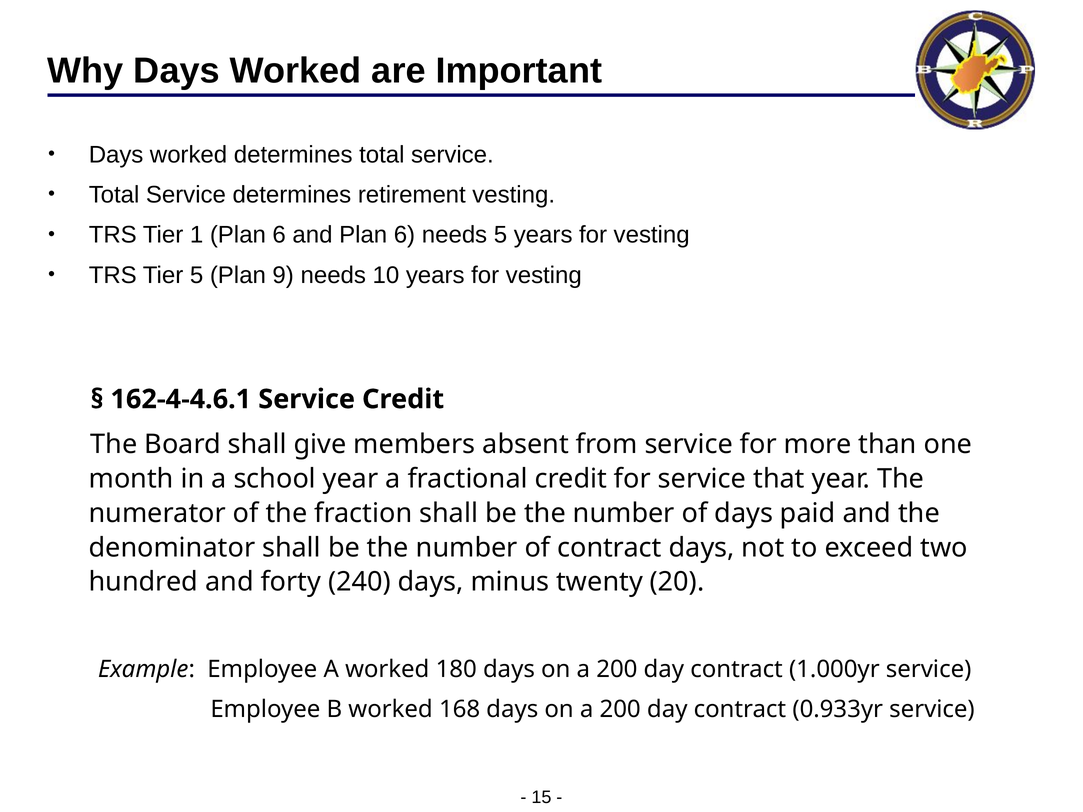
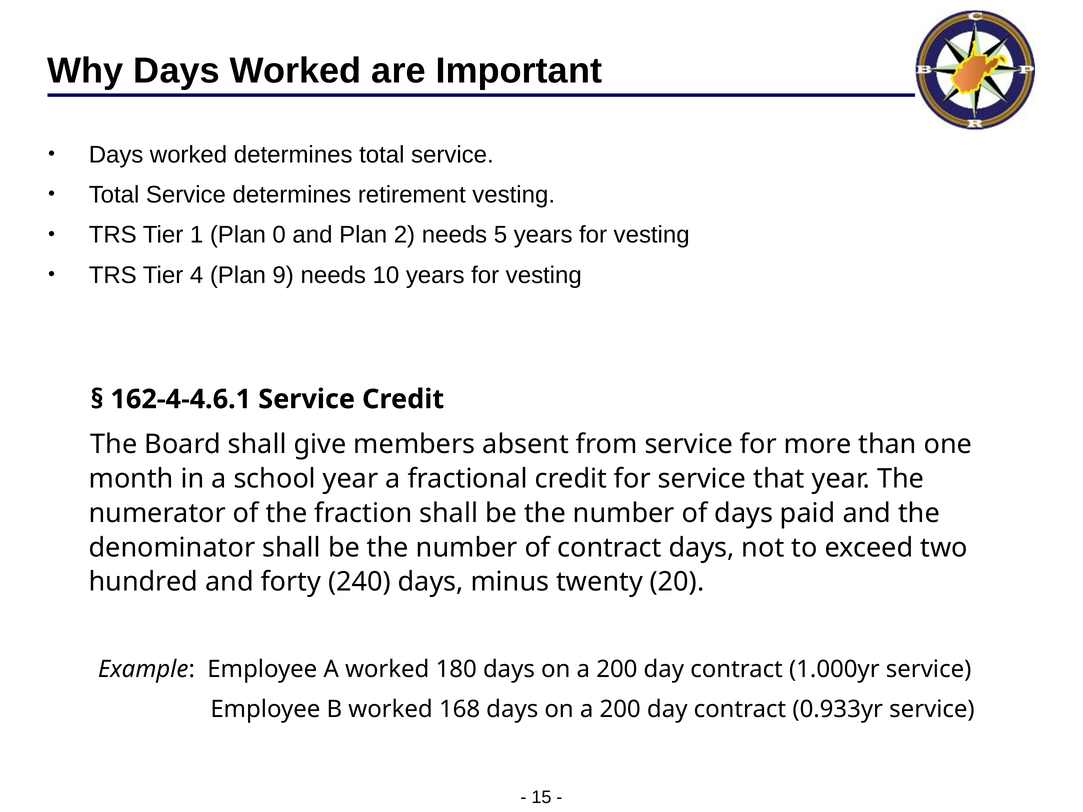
1 Plan 6: 6 -> 0 (279, 235)
and Plan 6: 6 -> 2 (404, 235)
Tier 5: 5 -> 4 (197, 275)
